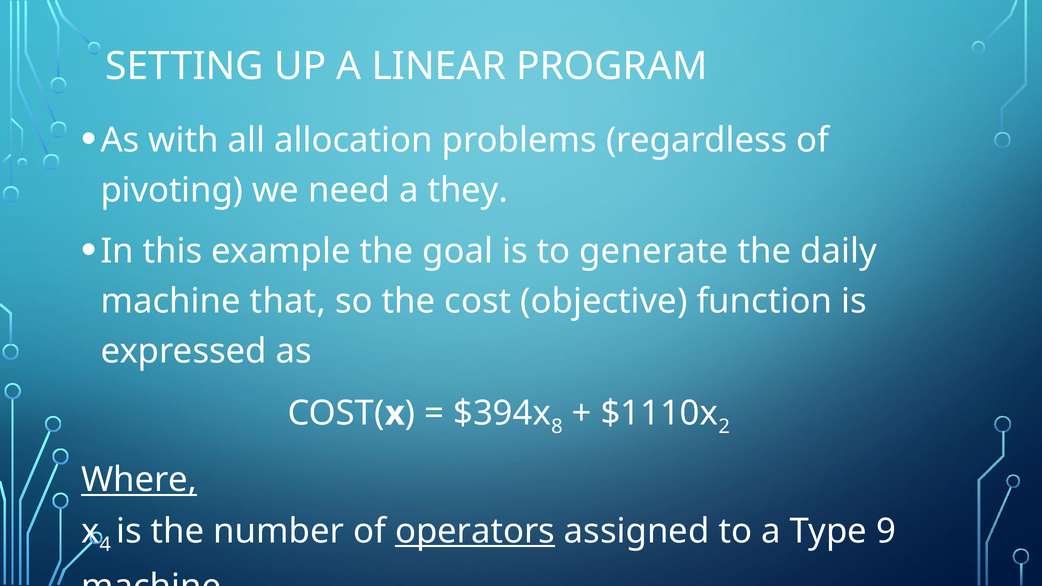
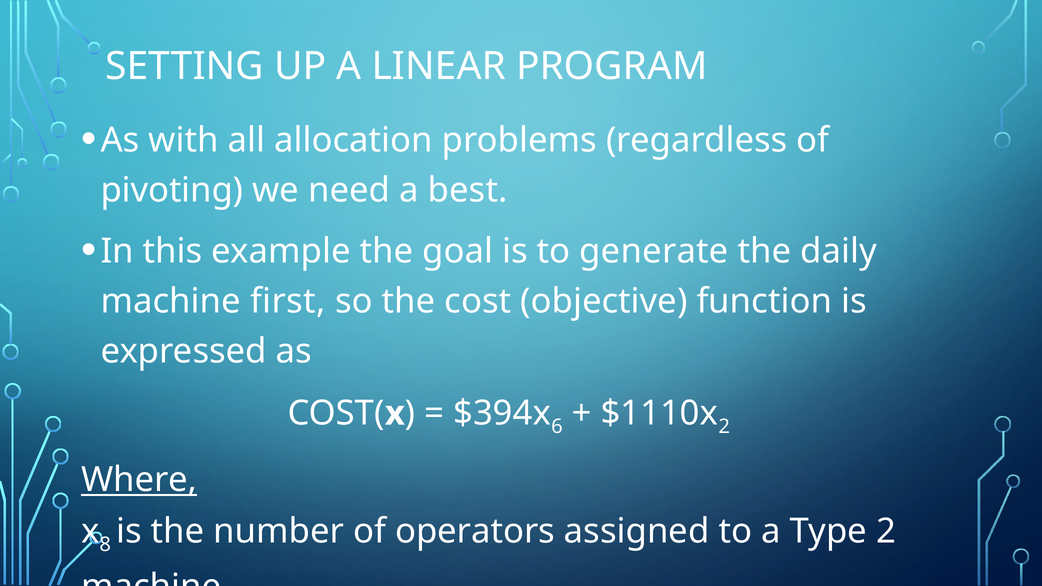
they: they -> best (468, 190)
that: that -> first (288, 301)
8: 8 -> 6 (557, 427)
4: 4 -> 8 (105, 545)
operators underline: present -> none (475, 531)
9: 9 -> 2 (886, 531)
